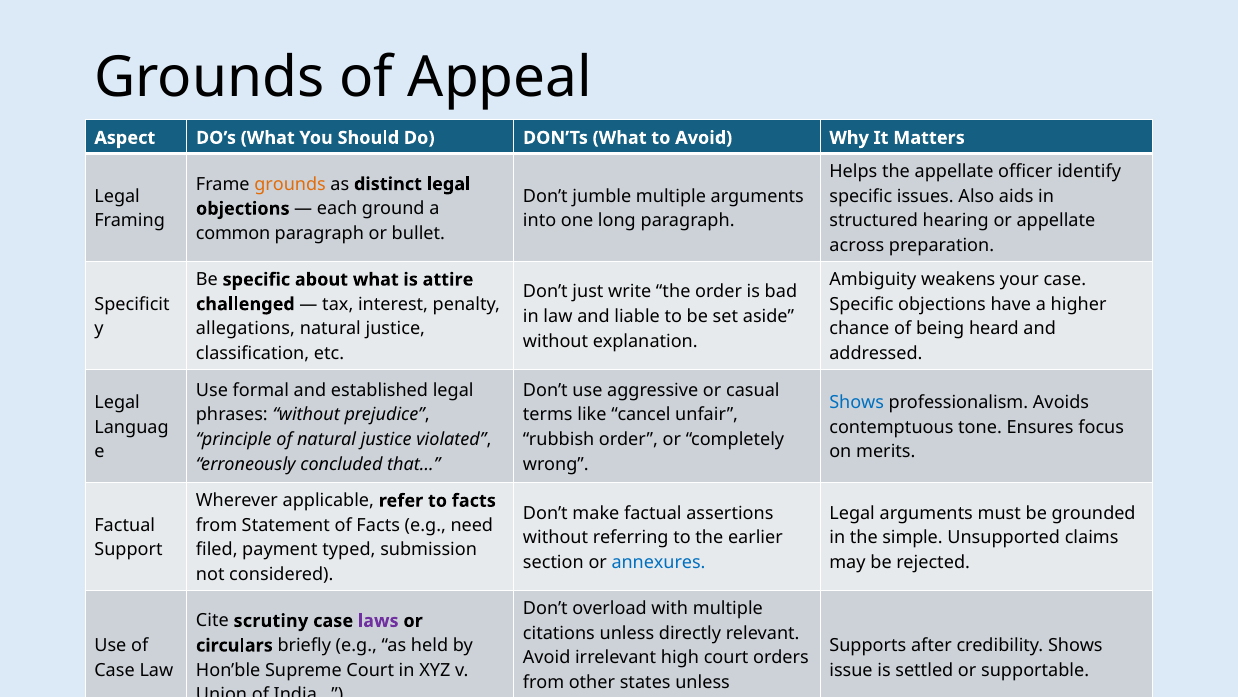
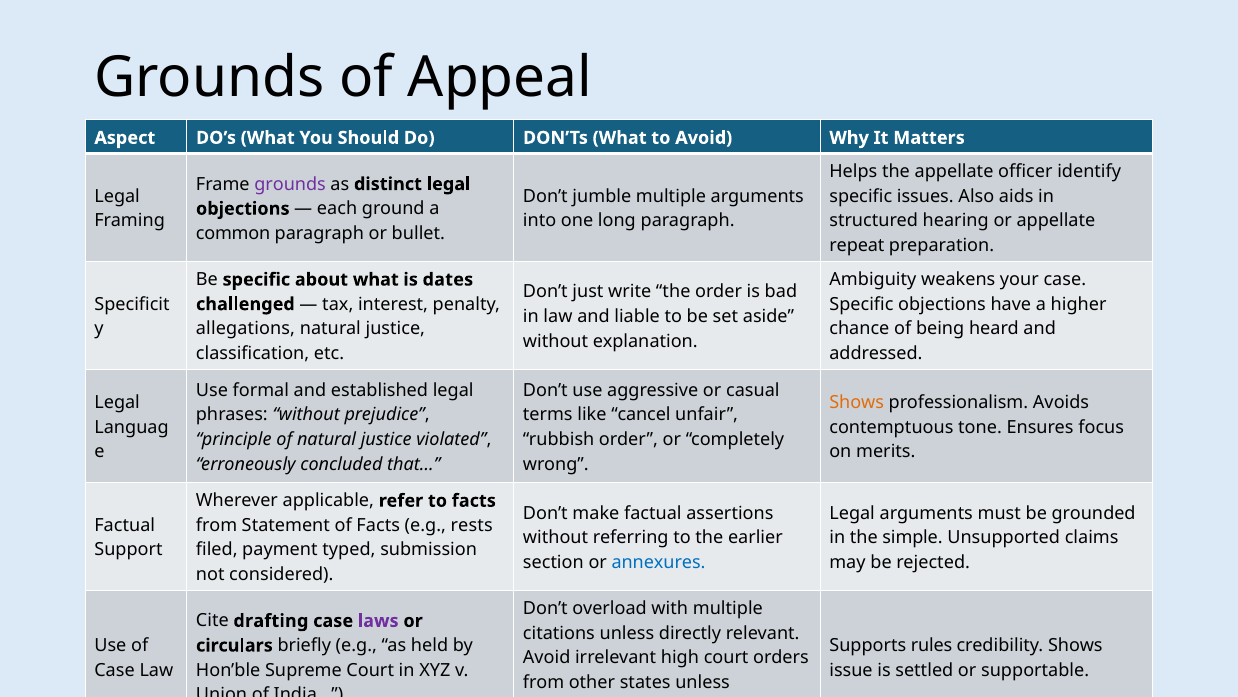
grounds colour: orange -> purple (290, 184)
across: across -> repeat (857, 245)
attire: attire -> dates (448, 279)
Shows colour: blue -> orange (857, 402)
need: need -> rests (472, 525)
scrutiny: scrutiny -> drafting (271, 620)
after: after -> rules (932, 645)
